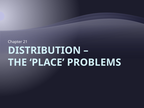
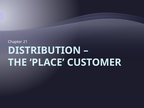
PROBLEMS: PROBLEMS -> CUSTOMER (94, 62)
